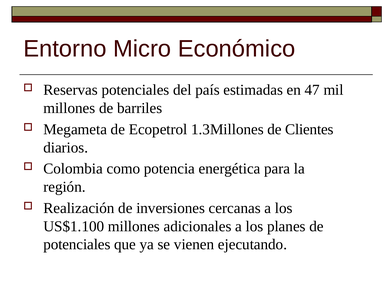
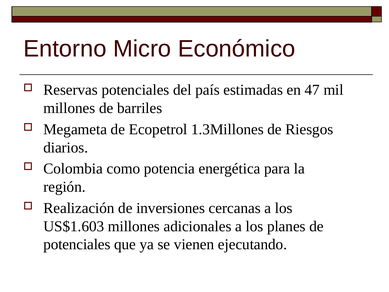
Clientes: Clientes -> Riesgos (309, 129)
US$1.100: US$1.100 -> US$1.603 (74, 226)
